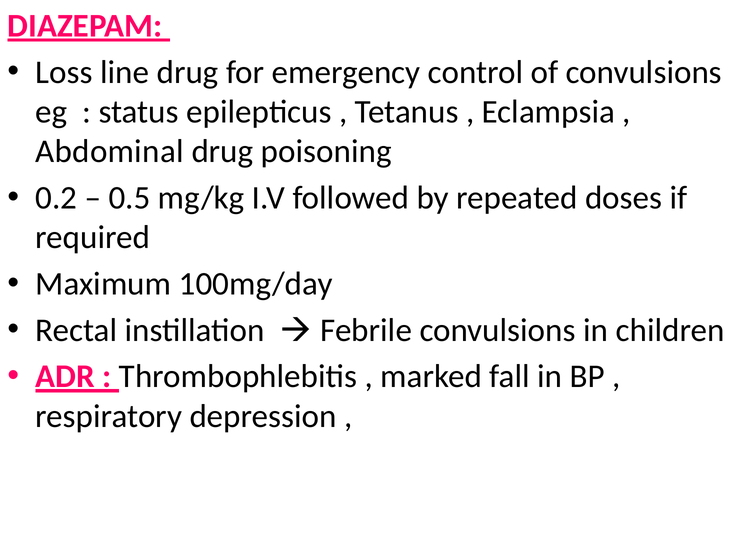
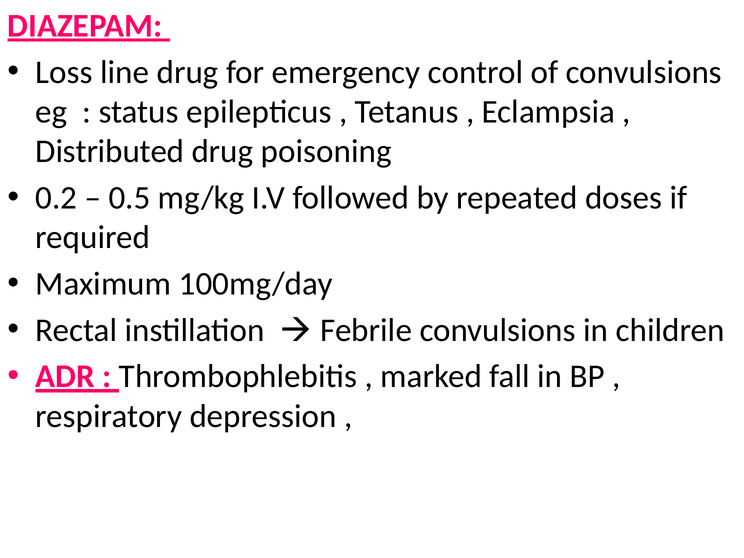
Abdominal: Abdominal -> Distributed (110, 152)
